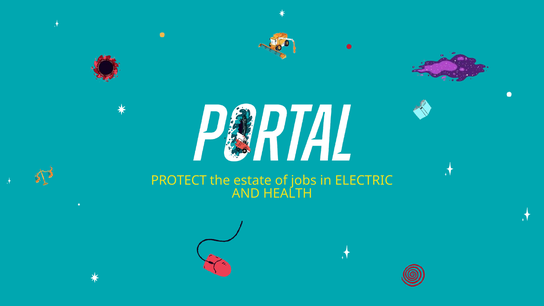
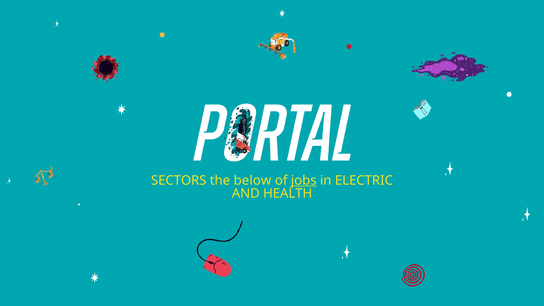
PROTECT: PROTECT -> SECTORS (179, 180)
estate: estate -> below (252, 180)
jobs underline: none -> present (304, 180)
